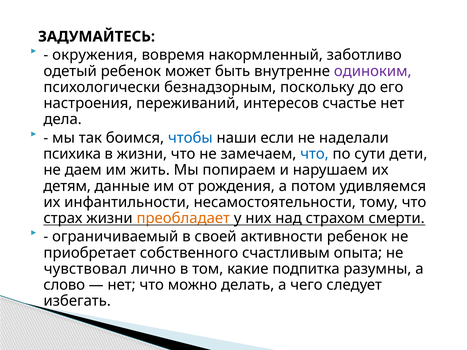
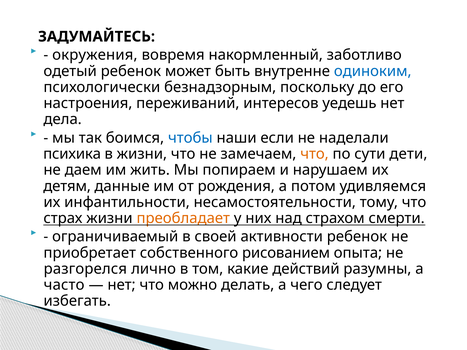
одиноким colour: purple -> blue (373, 71)
счастье: счастье -> уедешь (349, 103)
что colour: blue -> orange (315, 154)
счастливым: счастливым -> рисованием (286, 253)
чувствовал: чувствовал -> разгорелся (85, 269)
подпитка: подпитка -> действий (306, 269)
слово: слово -> часто (64, 285)
